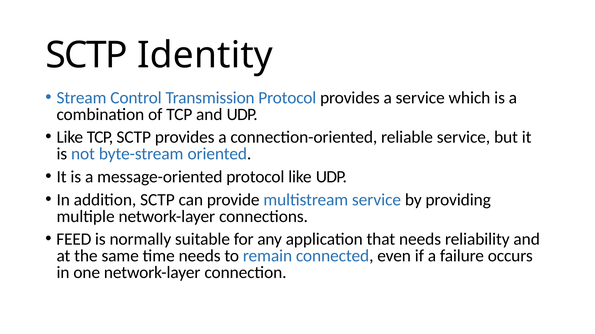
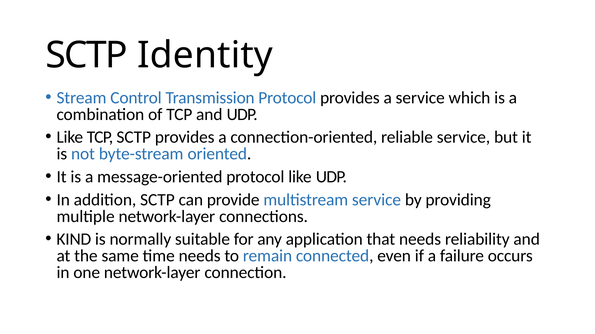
FEED: FEED -> KIND (74, 240)
